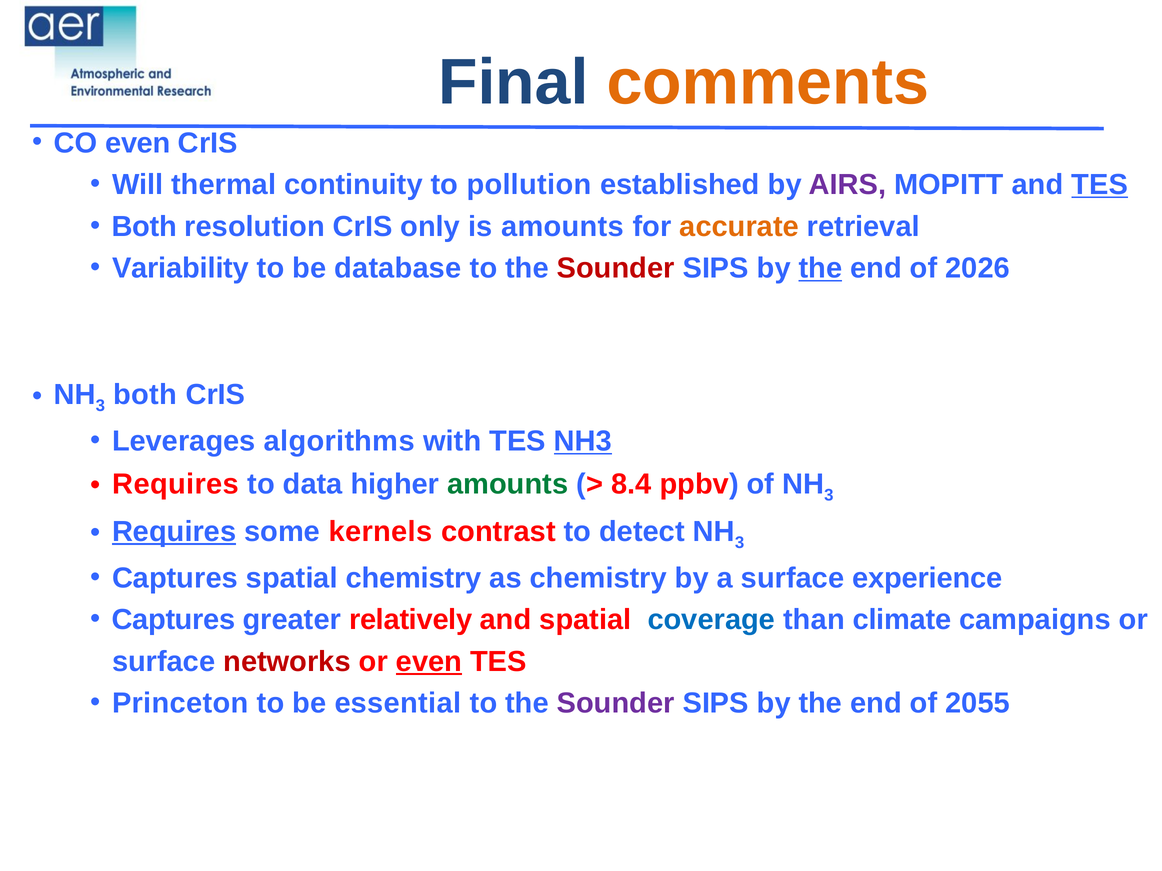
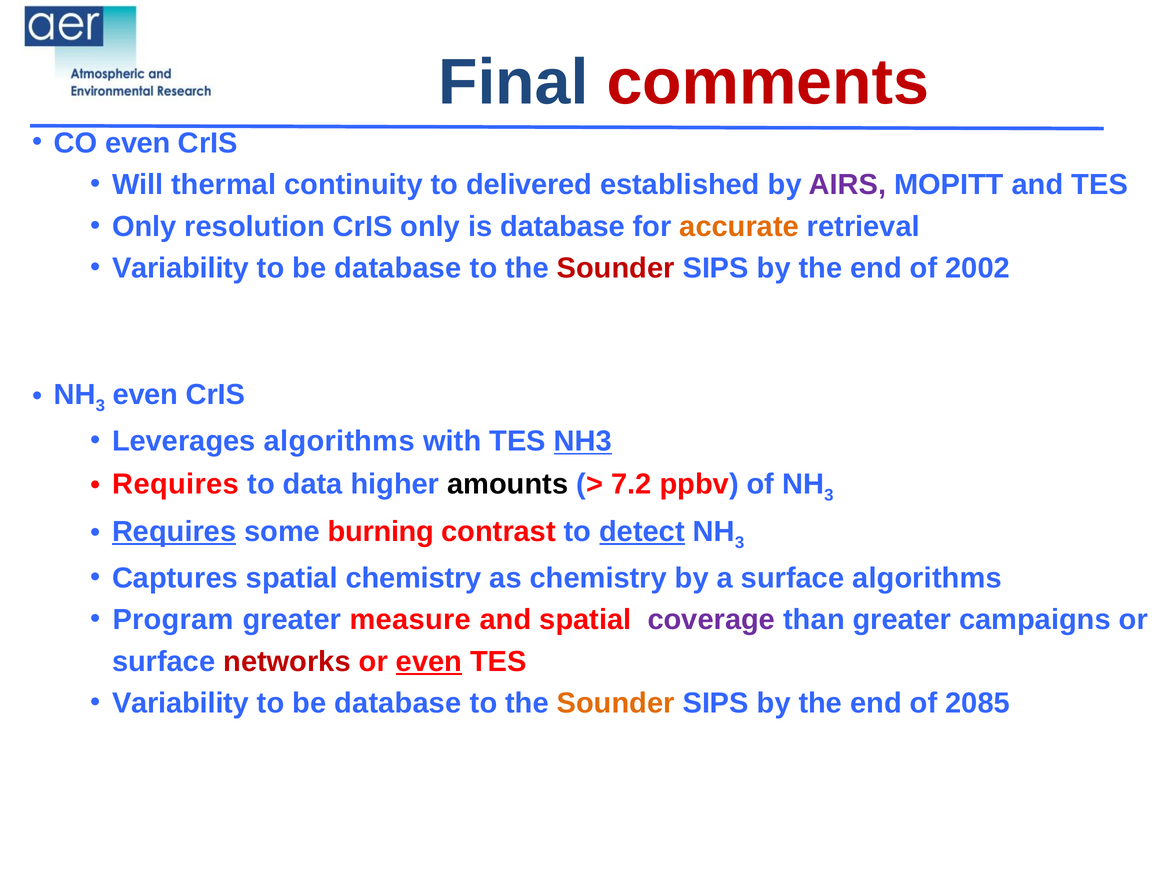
comments colour: orange -> red (768, 82)
pollution: pollution -> delivered (529, 185)
TES underline: present -> none (1100, 185)
Both: Both -> Only (144, 227)
is amounts: amounts -> database (563, 227)
the underline: present -> none (820, 268)
2026: 2026 -> 2002 (978, 268)
both: both -> even (145, 395)
amounts colour: green -> black (508, 484)
8.4: 8.4 -> 7.2 (631, 484)
kernels: kernels -> burning (381, 532)
detect underline: none -> present (642, 532)
surface experience: experience -> algorithms (927, 578)
Captures: Captures -> Program (173, 620)
relatively: relatively -> measure (410, 620)
coverage colour: blue -> purple (711, 620)
than climate: climate -> greater (902, 620)
Princeton: Princeton -> Variability (181, 704)
essential: essential -> database (398, 704)
Sounder colour: purple -> orange (616, 704)
2055: 2055 -> 2085 (978, 704)
